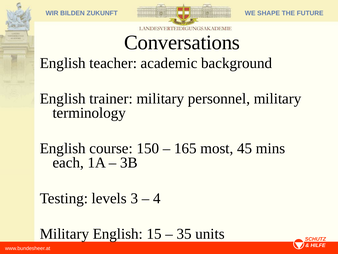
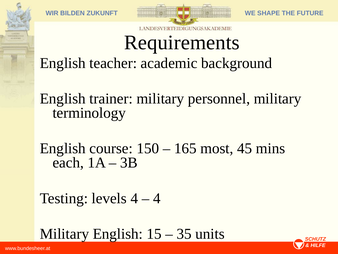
Conversations: Conversations -> Requirements (182, 43)
levels 3: 3 -> 4 (134, 198)
